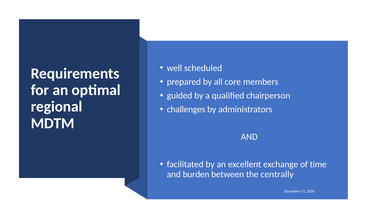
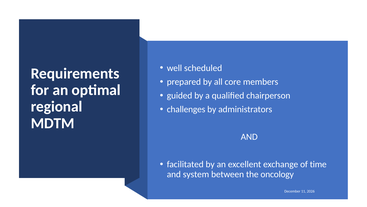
burden: burden -> system (196, 174)
centrally: centrally -> oncology (277, 174)
